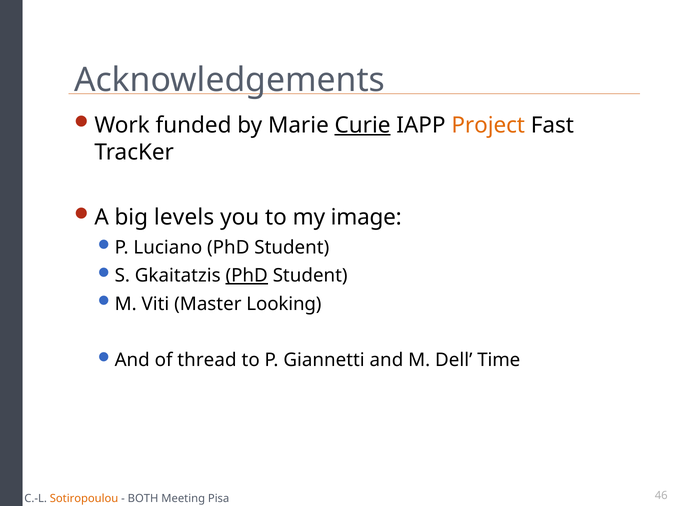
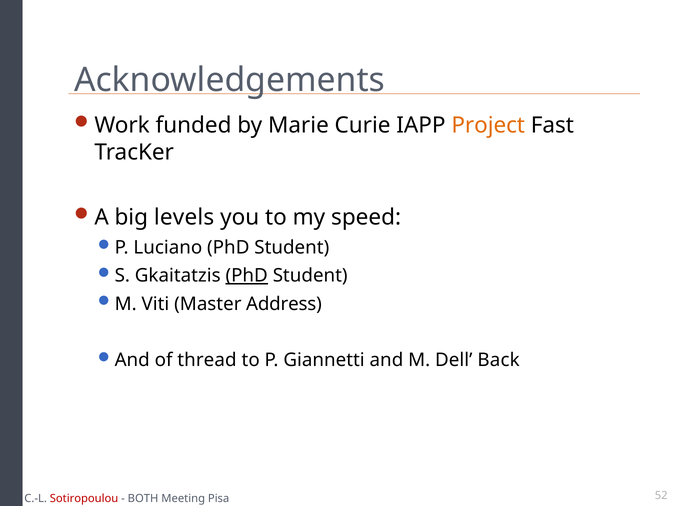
Curie underline: present -> none (363, 125)
image: image -> speed (366, 218)
Looking: Looking -> Address (284, 304)
Time: Time -> Back (499, 360)
Sotiropoulou colour: orange -> red (84, 499)
46: 46 -> 52 (661, 496)
